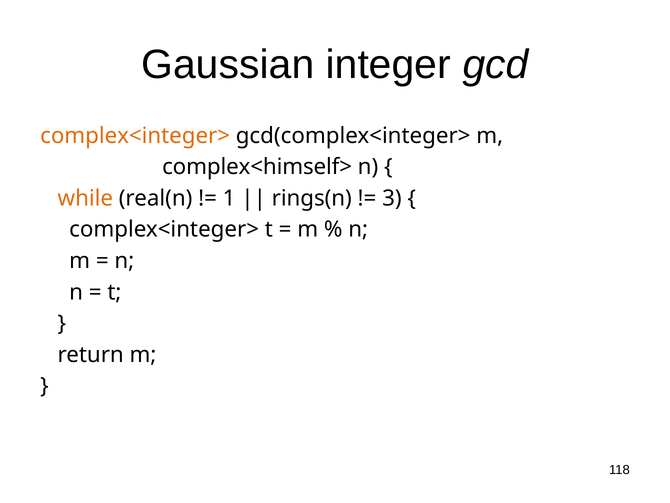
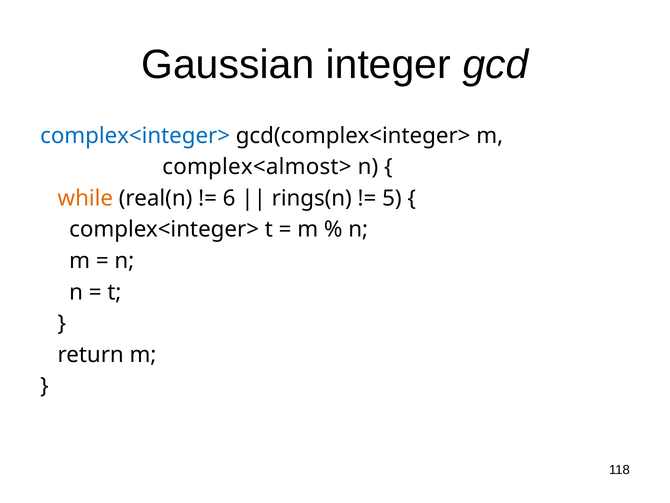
complex<integer> colour: orange -> blue (135, 136)
complex<himself>: complex<himself> -> complex<almost> (257, 167)
1: 1 -> 6 (229, 198)
3: 3 -> 5 (392, 198)
